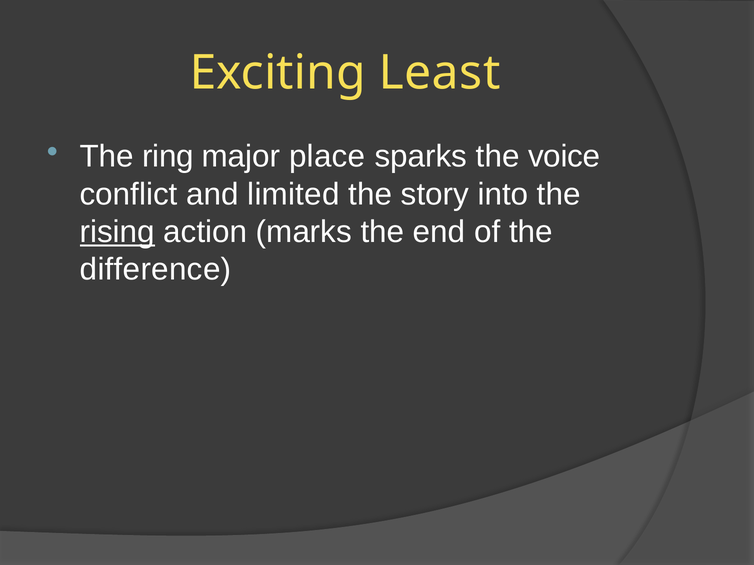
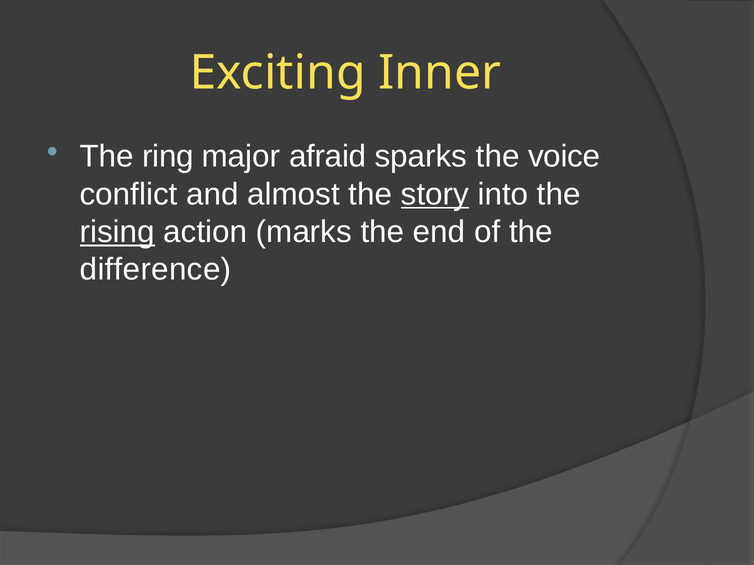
Least: Least -> Inner (440, 73)
place: place -> afraid (328, 157)
limited: limited -> almost (294, 194)
story underline: none -> present (435, 194)
